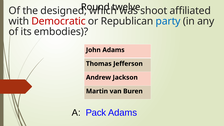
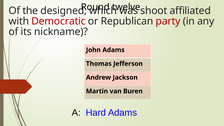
party colour: blue -> red (168, 21)
embodies: embodies -> nickname (61, 32)
Pack: Pack -> Hard (96, 113)
